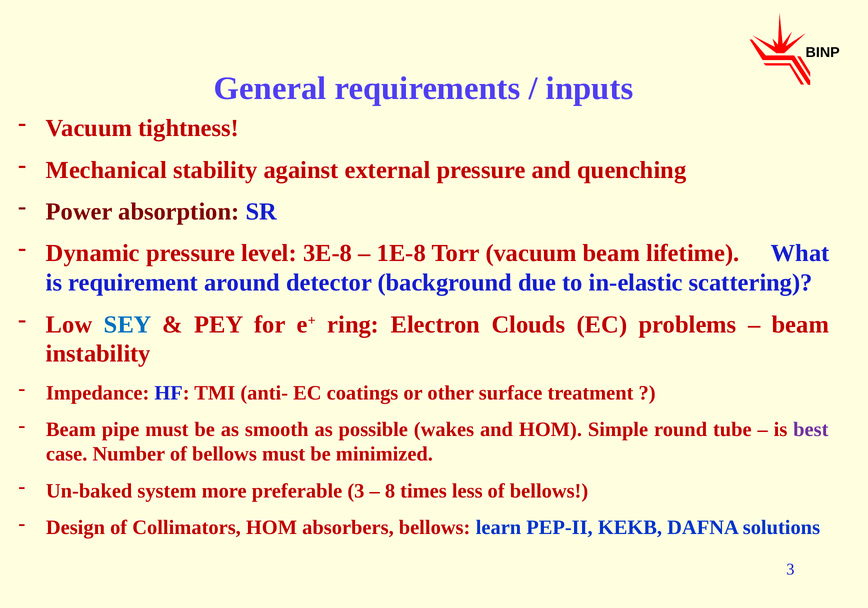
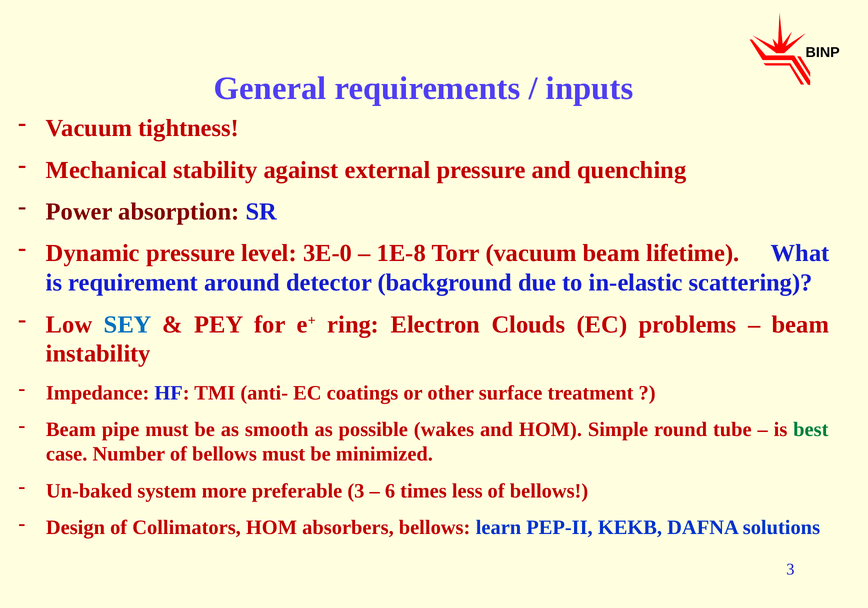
3E-8: 3E-8 -> 3E-0 (328, 253)
best colour: purple -> green (811, 430)
8: 8 -> 6 (390, 491)
